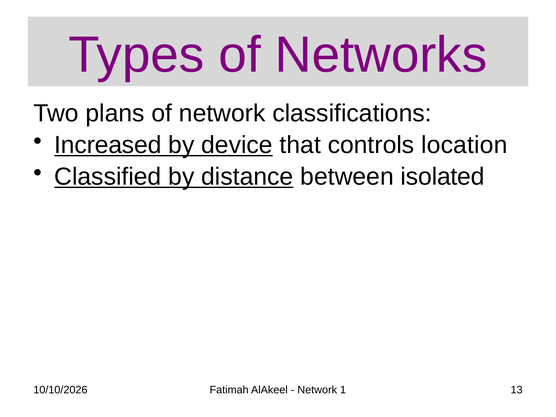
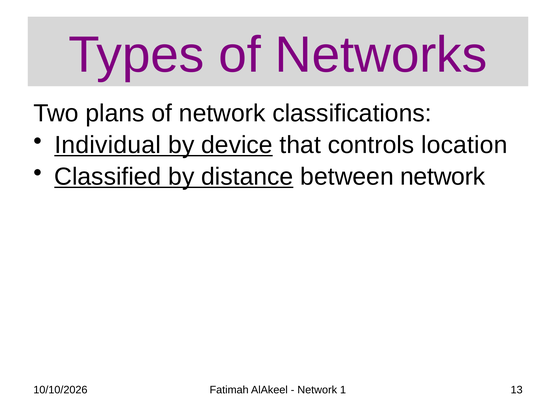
Increased: Increased -> Individual (108, 145)
between isolated: isolated -> network (443, 177)
